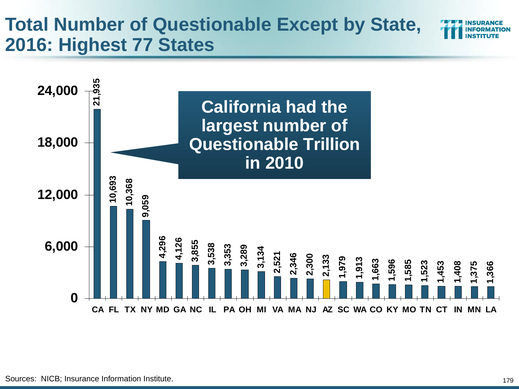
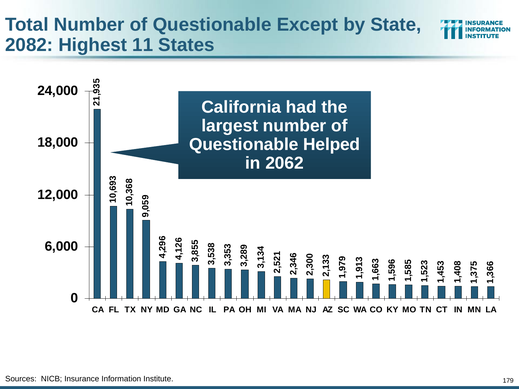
2016: 2016 -> 2082 (29, 45)
77: 77 -> 11 (143, 45)
Trillion: Trillion -> Helped (332, 144)
2010: 2010 -> 2062 (285, 163)
